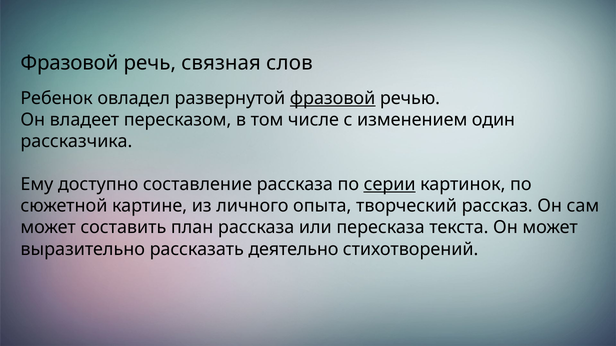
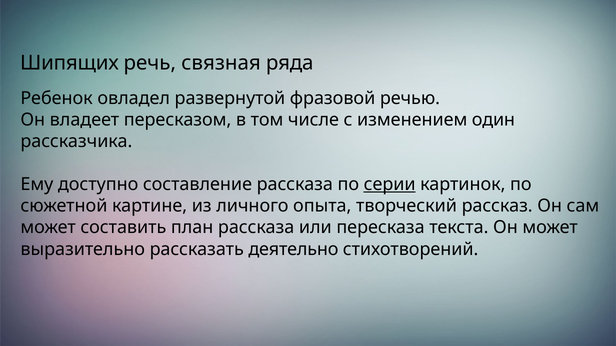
Фразовой: Фразовой -> Шипящих (69, 63)
слов: слов -> ряда (290, 63)
фразовой underline: present -> none (333, 98)
